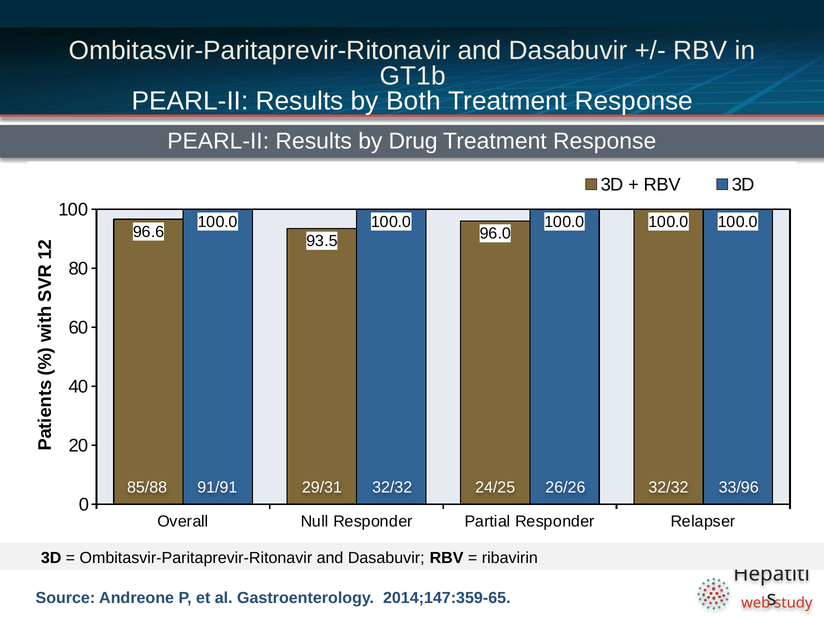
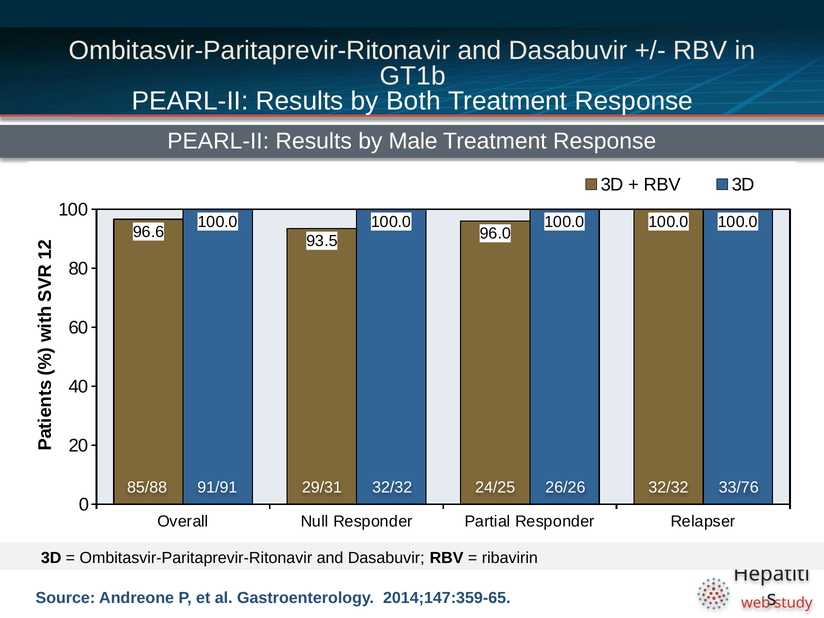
Drug: Drug -> Male (413, 141)
33/96: 33/96 -> 33/76 (739, 487)
